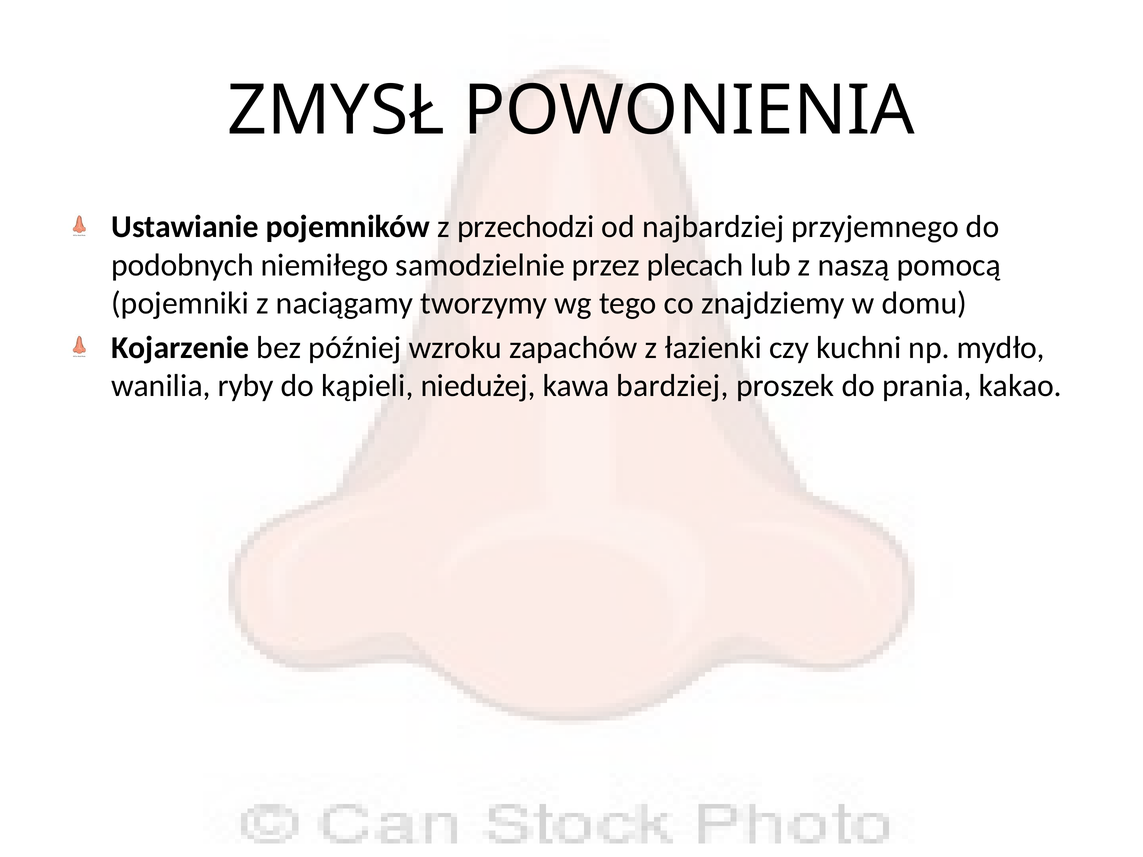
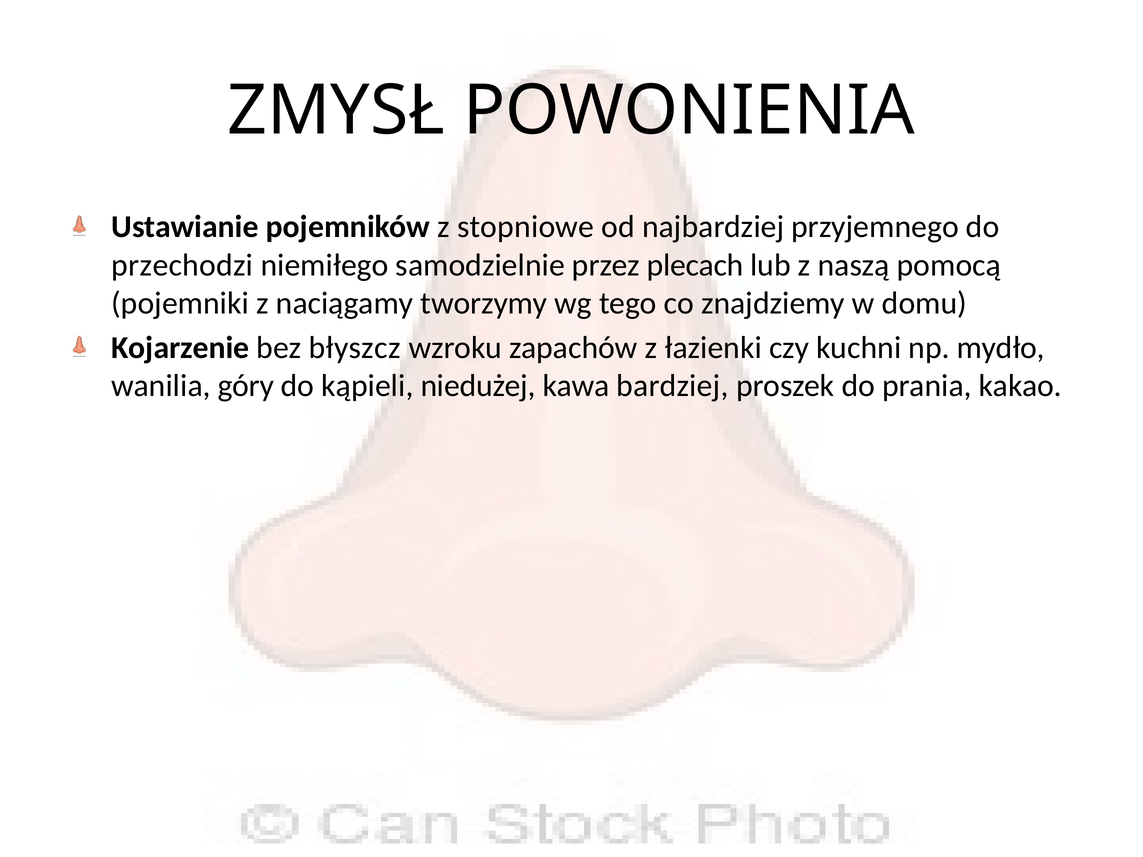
przechodzi: przechodzi -> stopniowe (526, 227)
podobnych: podobnych -> przechodzi (182, 265)
później: później -> błyszcz (355, 348)
ryby: ryby -> góry (246, 386)
